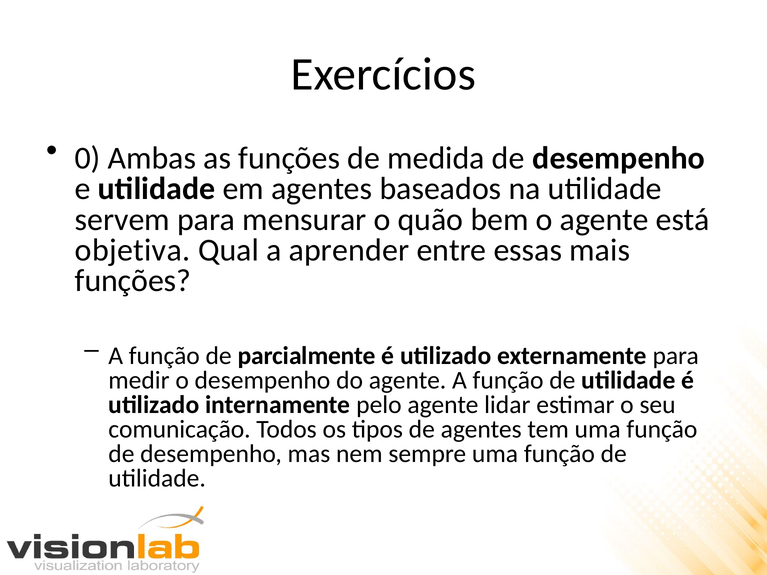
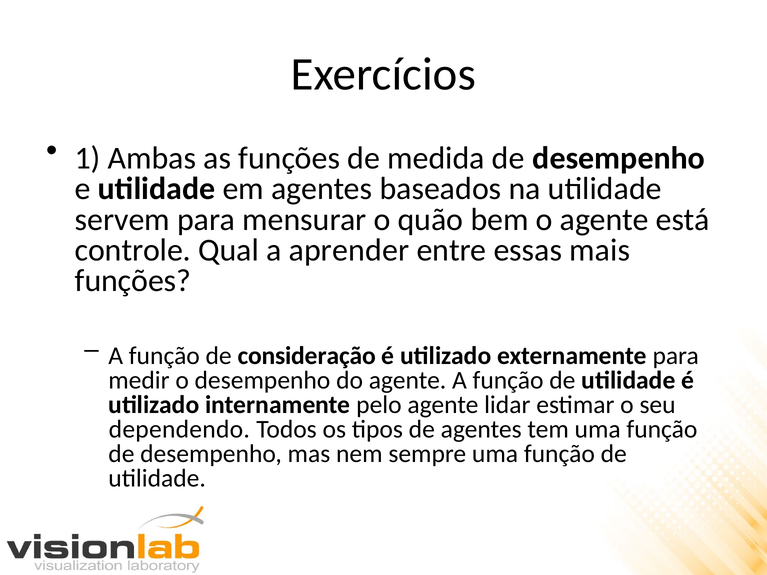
0: 0 -> 1 (88, 158)
objetiva: objetiva -> controle (133, 250)
parcialmente: parcialmente -> consideração (307, 356)
comunicação: comunicação -> dependendo (179, 429)
